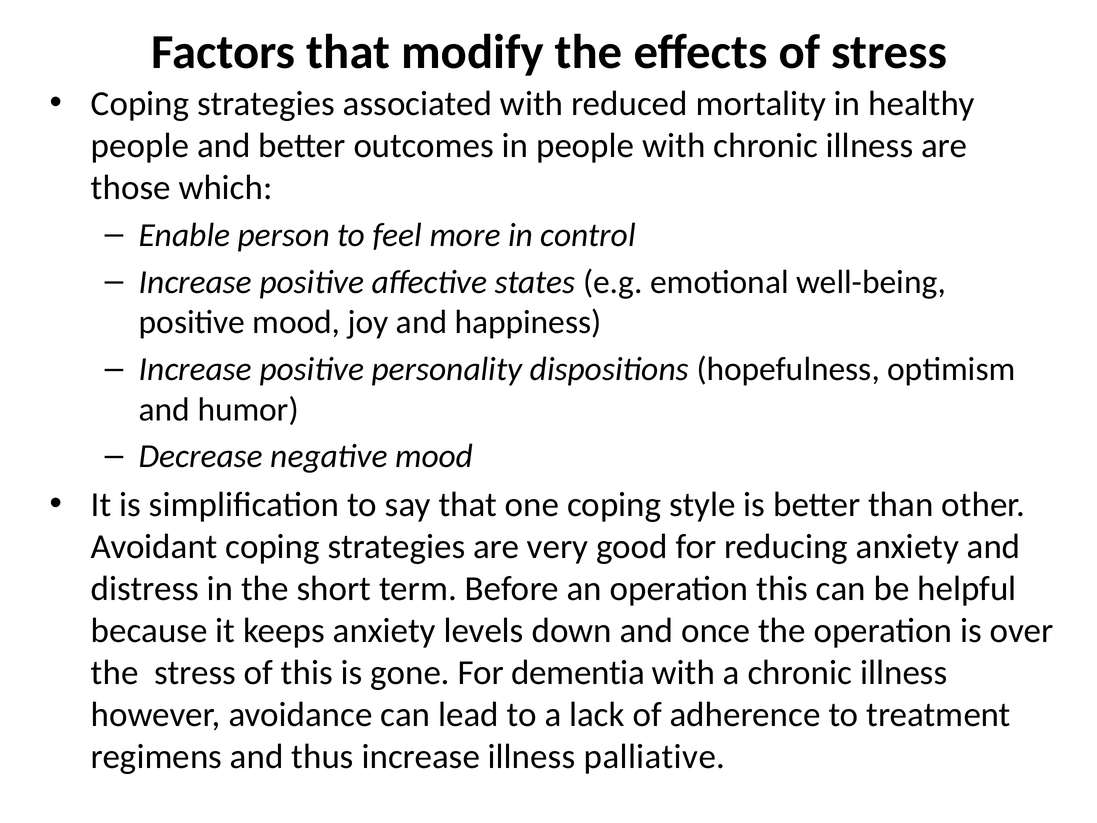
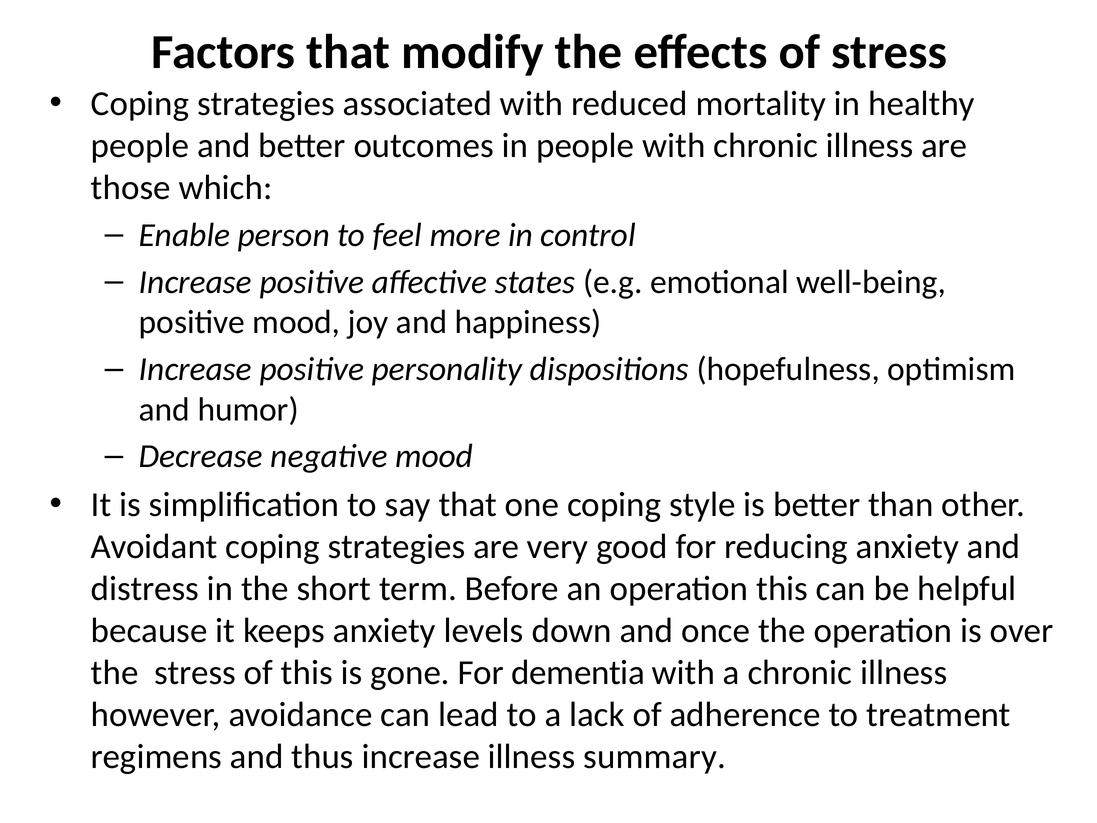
palliative: palliative -> summary (655, 757)
